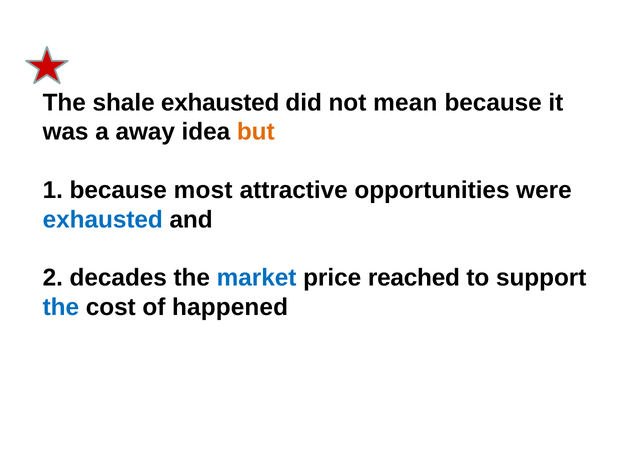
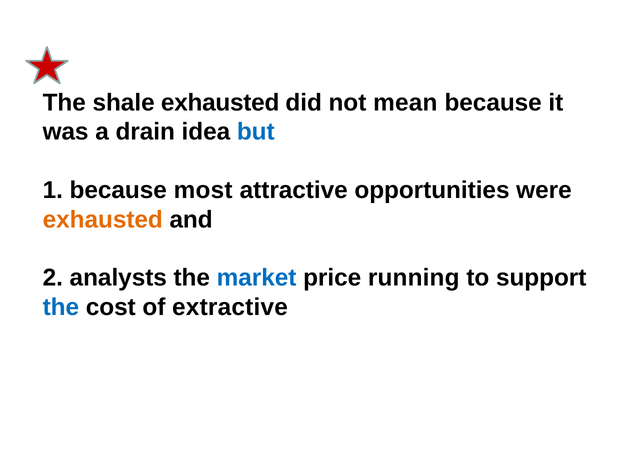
away: away -> drain (145, 132)
but colour: orange -> blue (256, 132)
exhausted colour: blue -> orange (103, 220)
decades: decades -> analysts (118, 278)
reached: reached -> running (414, 278)
happened: happened -> extractive (230, 307)
